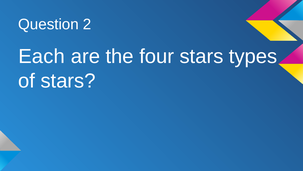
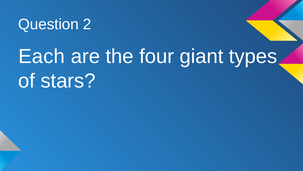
four stars: stars -> giant (201, 56)
